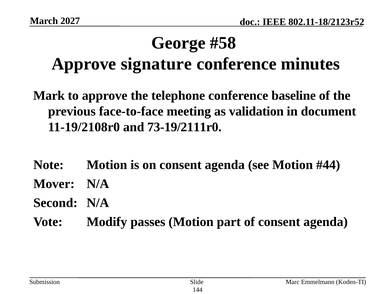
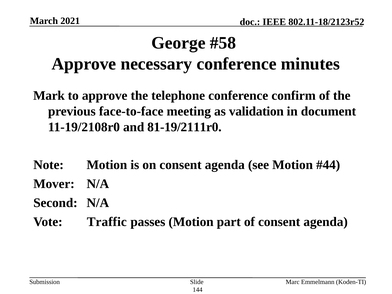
2027: 2027 -> 2021 (70, 21)
signature: signature -> necessary (156, 64)
baseline: baseline -> confirm (294, 96)
73-19/2111r0: 73-19/2111r0 -> 81-19/2111r0 (184, 127)
Modify: Modify -> Traffic (107, 222)
